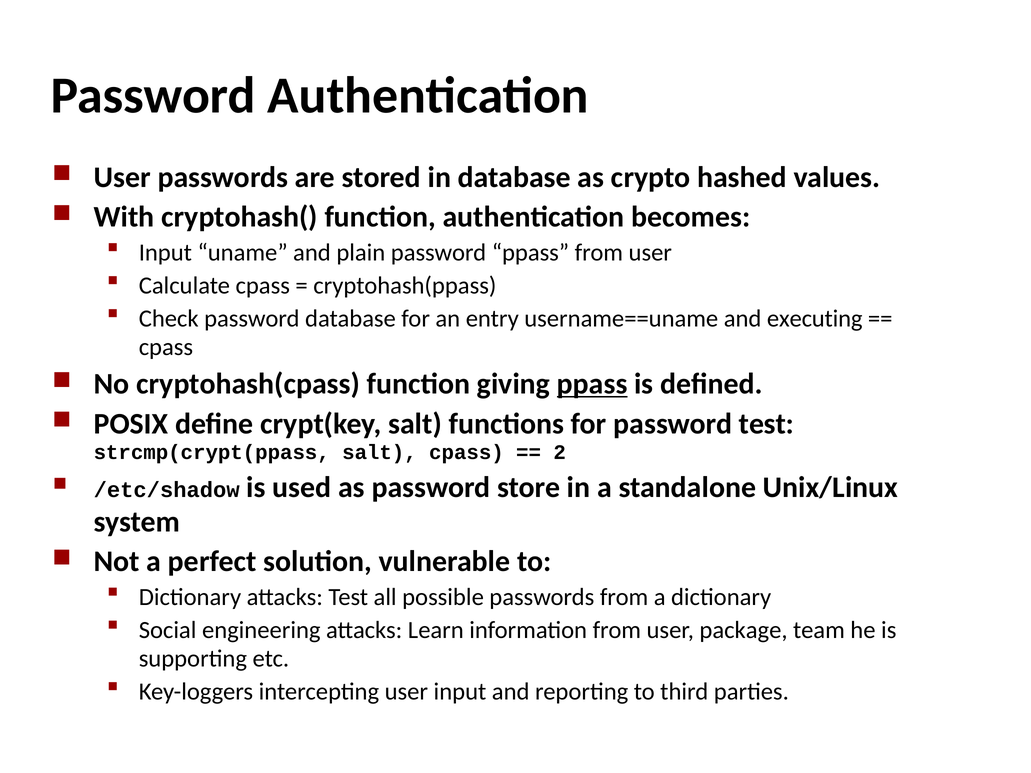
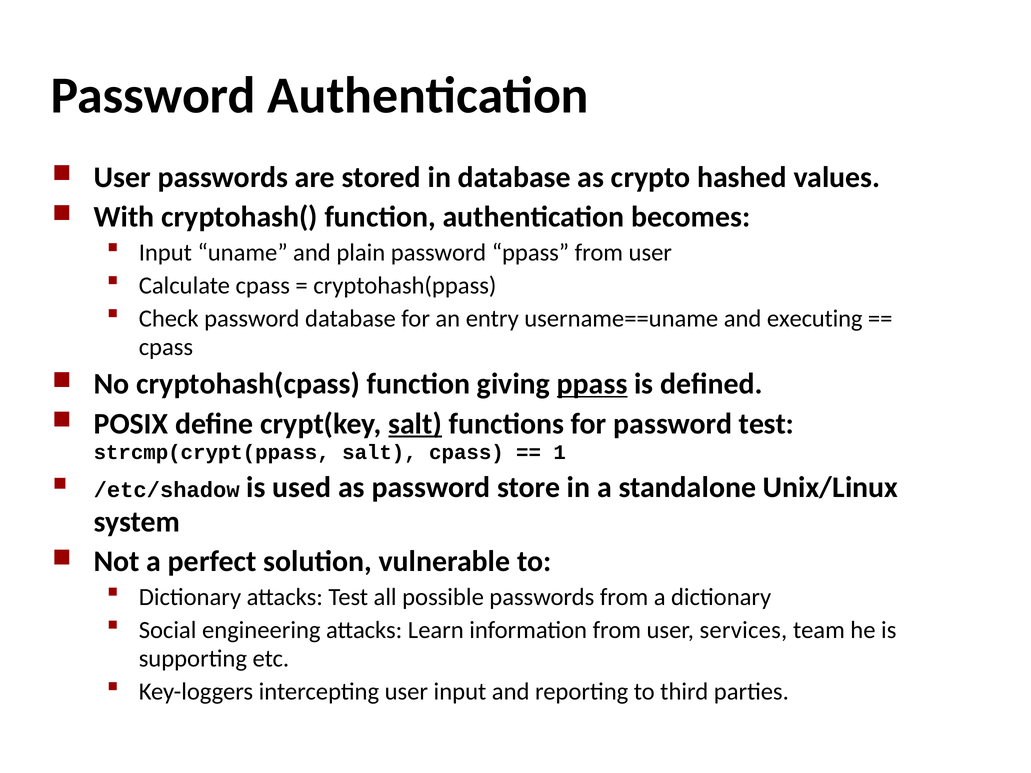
salt underline: none -> present (415, 424)
2: 2 -> 1 (560, 453)
package: package -> services (743, 630)
